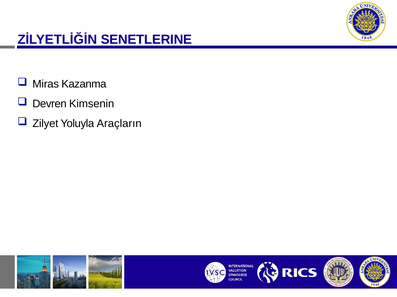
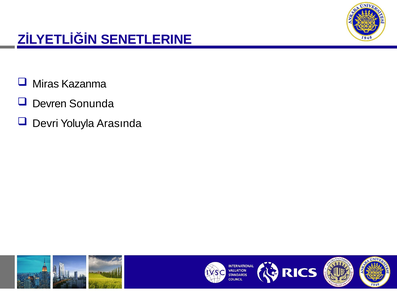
Kimsenin: Kimsenin -> Sonunda (92, 104)
Zilyet: Zilyet -> Devri (45, 124)
Araçların: Araçların -> Arasında (119, 124)
